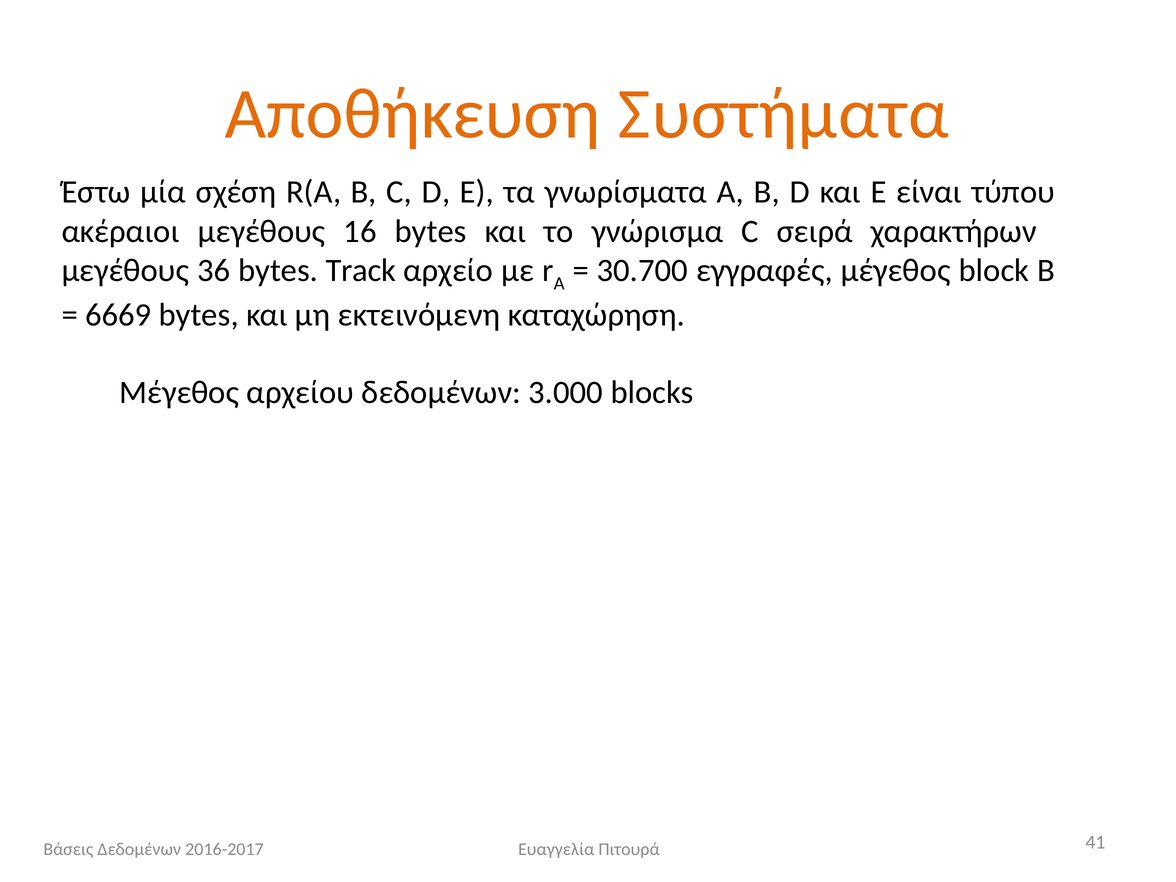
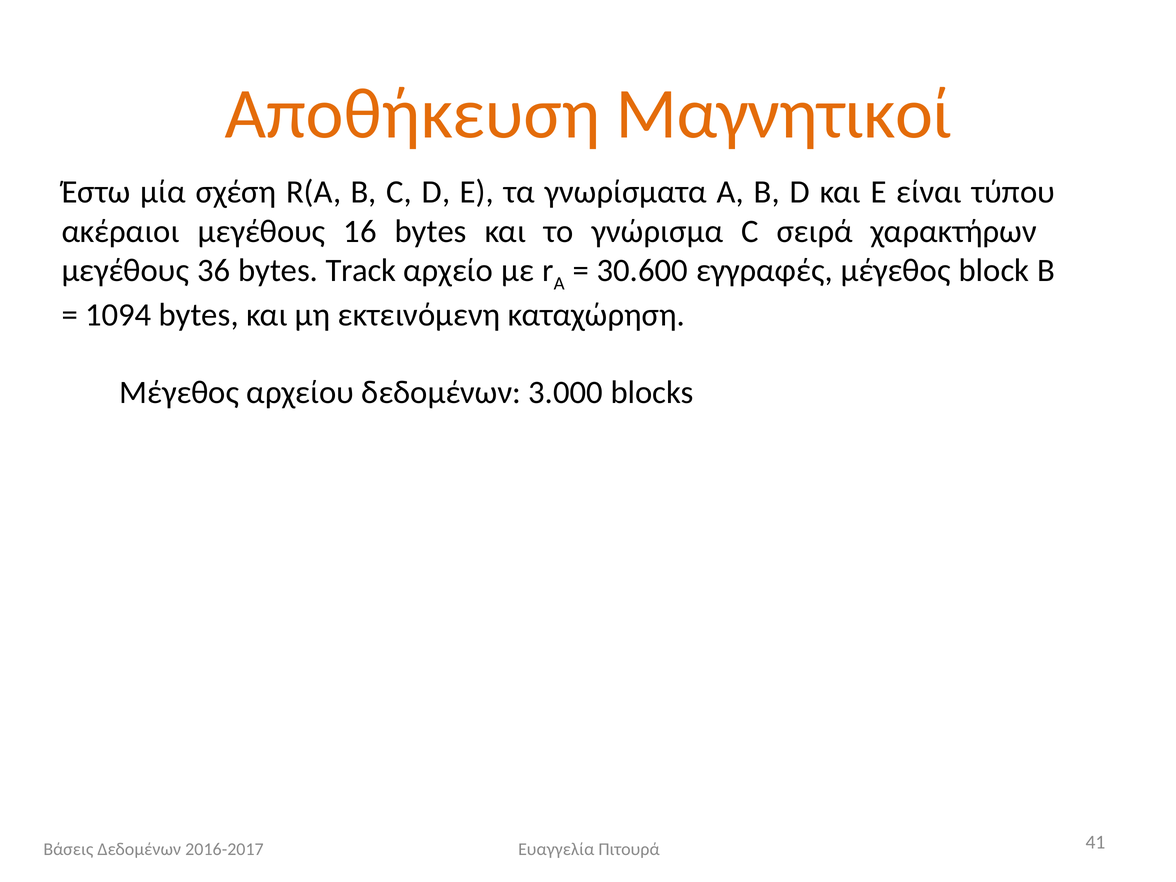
Συστήματα: Συστήματα -> Μαγνητικοί (784, 114)
30.700: 30.700 -> 30.600 (642, 271)
6669: 6669 -> 1094 (118, 315)
